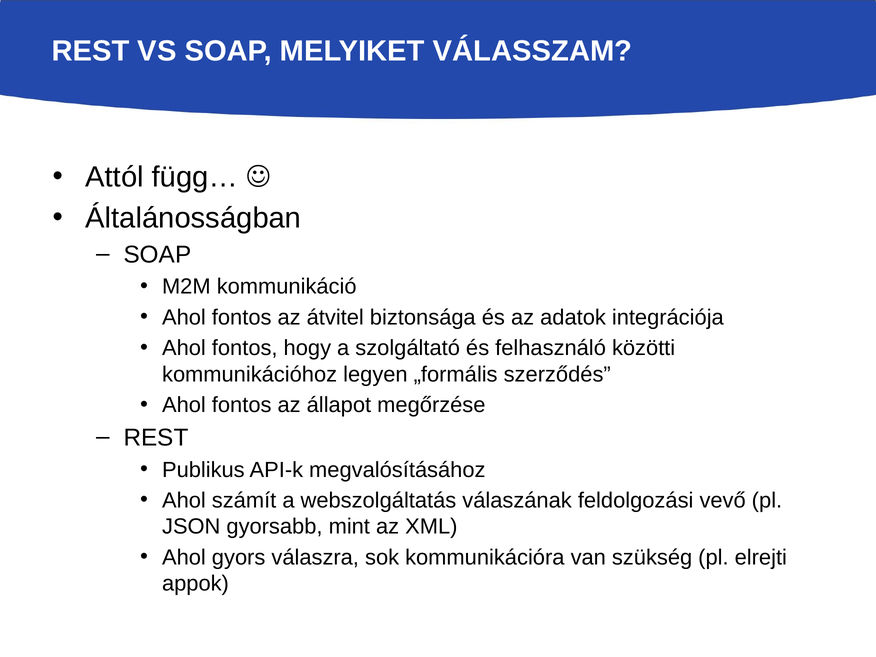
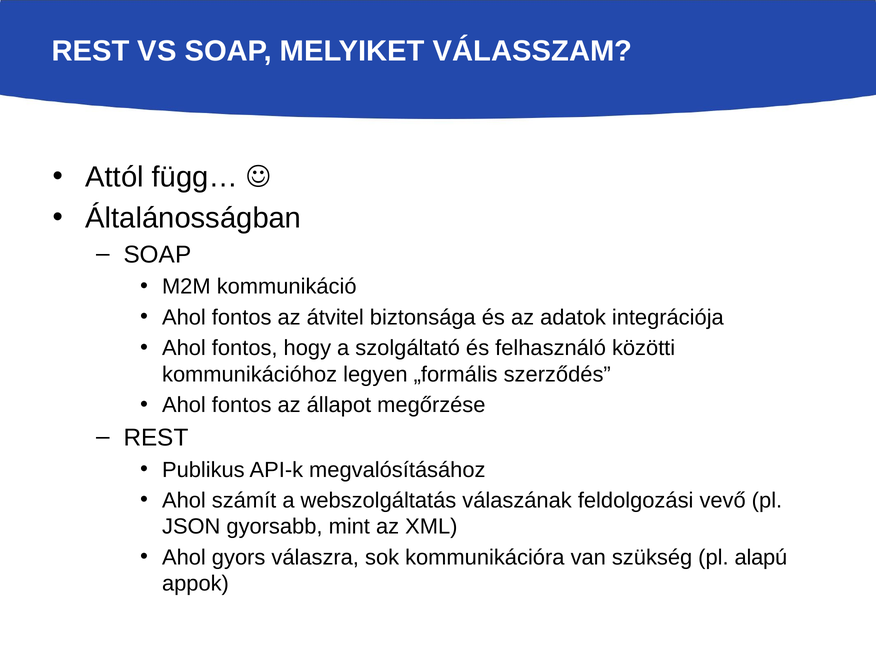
elrejti: elrejti -> alapú (761, 557)
